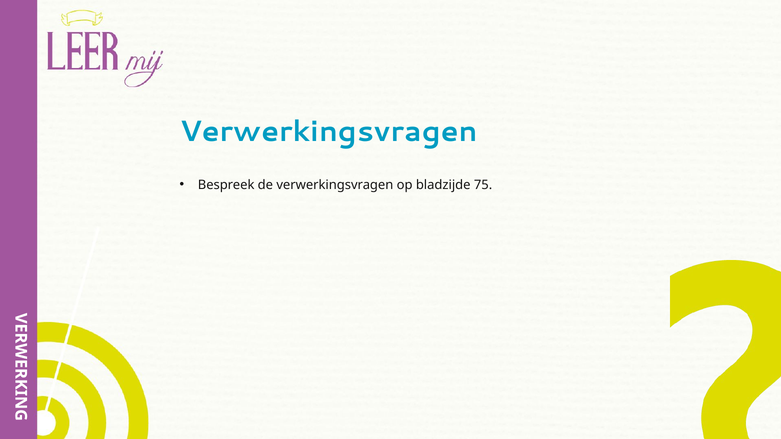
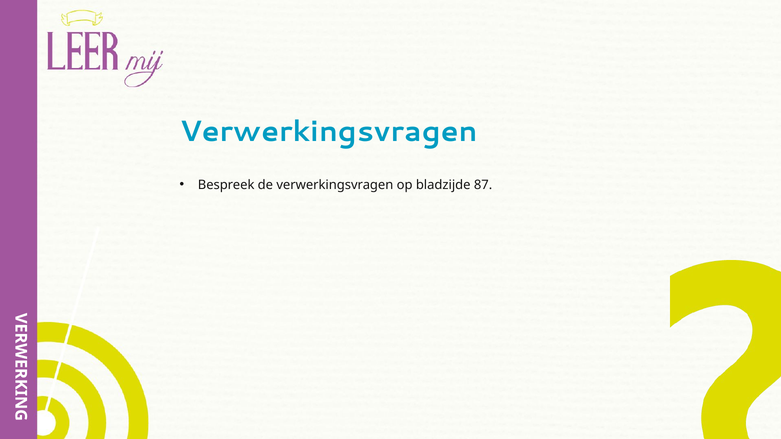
75: 75 -> 87 (483, 185)
